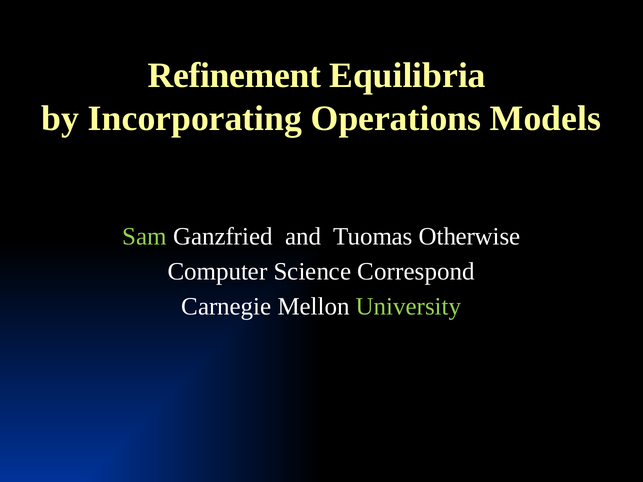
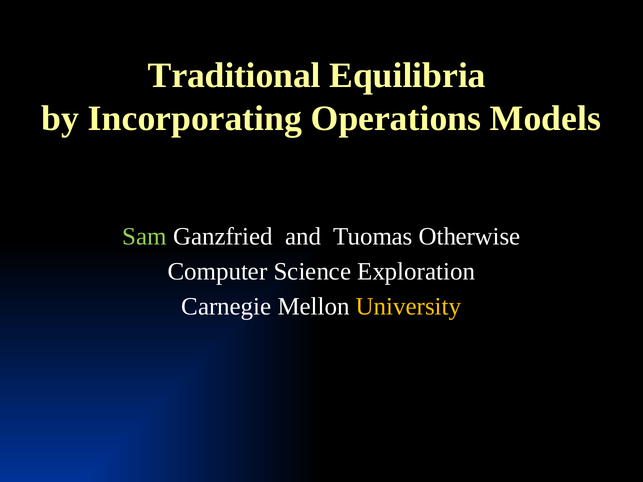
Refinement: Refinement -> Traditional (234, 76)
Correspond: Correspond -> Exploration (416, 271)
University colour: light green -> yellow (409, 306)
